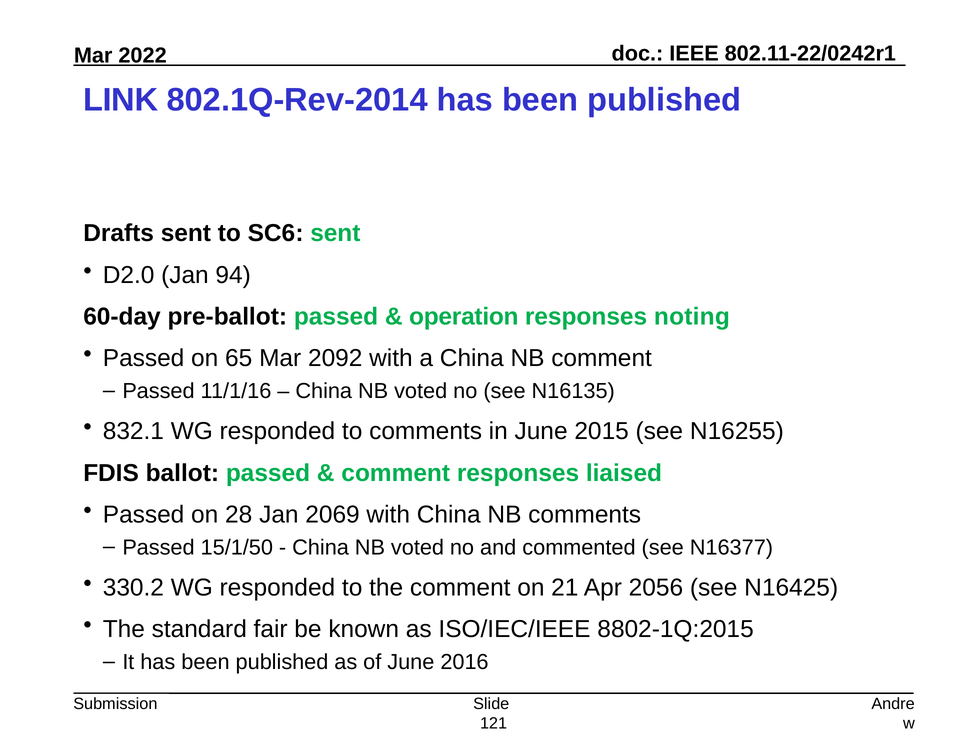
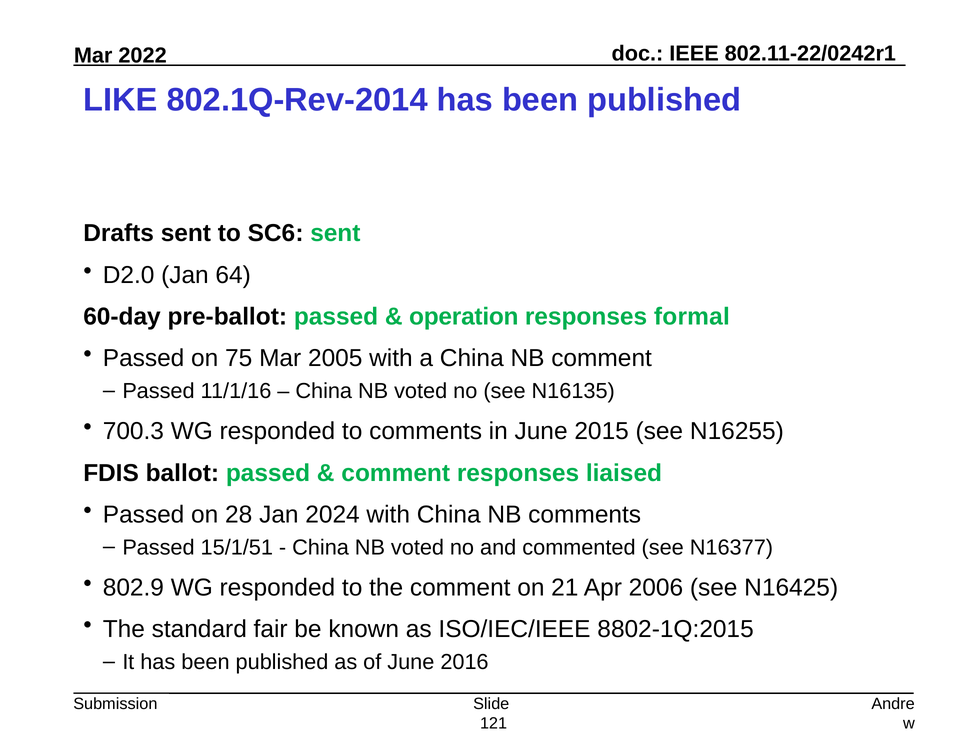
LINK: LINK -> LIKE (120, 100)
94: 94 -> 64 (233, 275)
noting: noting -> formal (692, 317)
65: 65 -> 75 (239, 358)
2092: 2092 -> 2005 (335, 358)
832.1: 832.1 -> 700.3 (133, 431)
2069: 2069 -> 2024 (333, 515)
15/1/50: 15/1/50 -> 15/1/51 (237, 548)
330.2: 330.2 -> 802.9 (133, 588)
2056: 2056 -> 2006 (656, 588)
